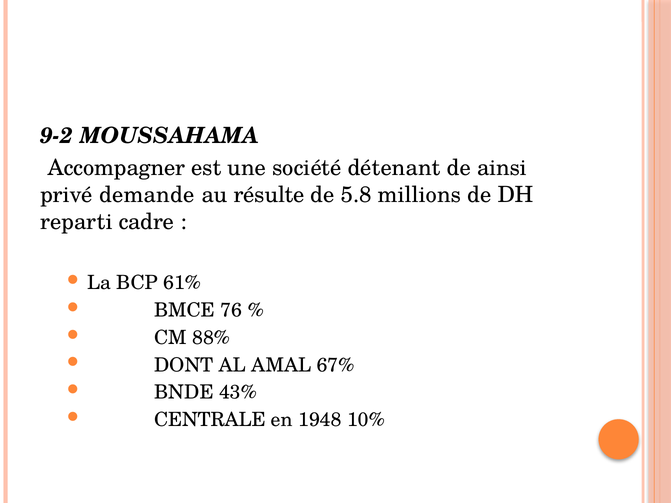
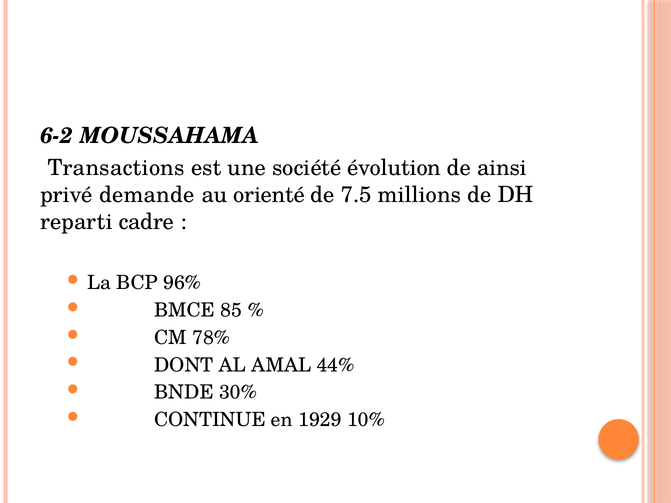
9-2: 9-2 -> 6-2 (57, 136)
Accompagner: Accompagner -> Transactions (116, 168)
détenant: détenant -> évolution (394, 168)
résulte: résulte -> orienté (269, 195)
5.8: 5.8 -> 7.5 (356, 195)
61%: 61% -> 96% (182, 283)
76: 76 -> 85 (231, 311)
88%: 88% -> 78% (211, 338)
67%: 67% -> 44% (336, 365)
43%: 43% -> 30% (238, 393)
CENTRALE: CENTRALE -> CONTINUE (210, 420)
1948: 1948 -> 1929 (320, 420)
